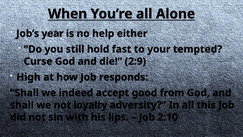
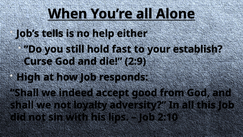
year: year -> tells (53, 33)
tempted: tempted -> establish (198, 49)
